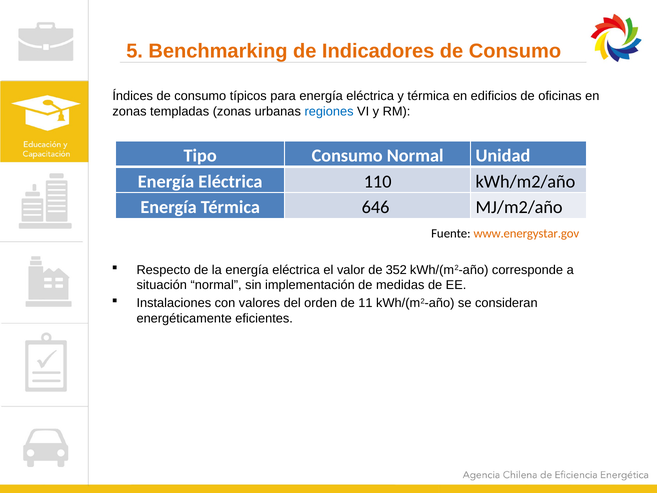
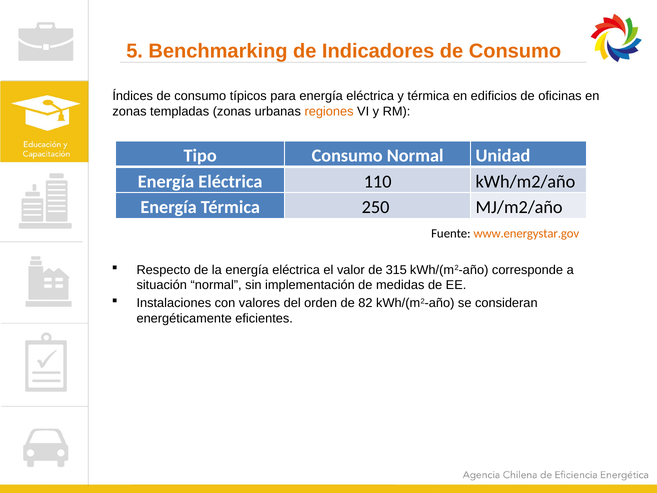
regiones colour: blue -> orange (329, 111)
646: 646 -> 250 (376, 207)
352: 352 -> 315 (396, 270)
11: 11 -> 82 (365, 303)
